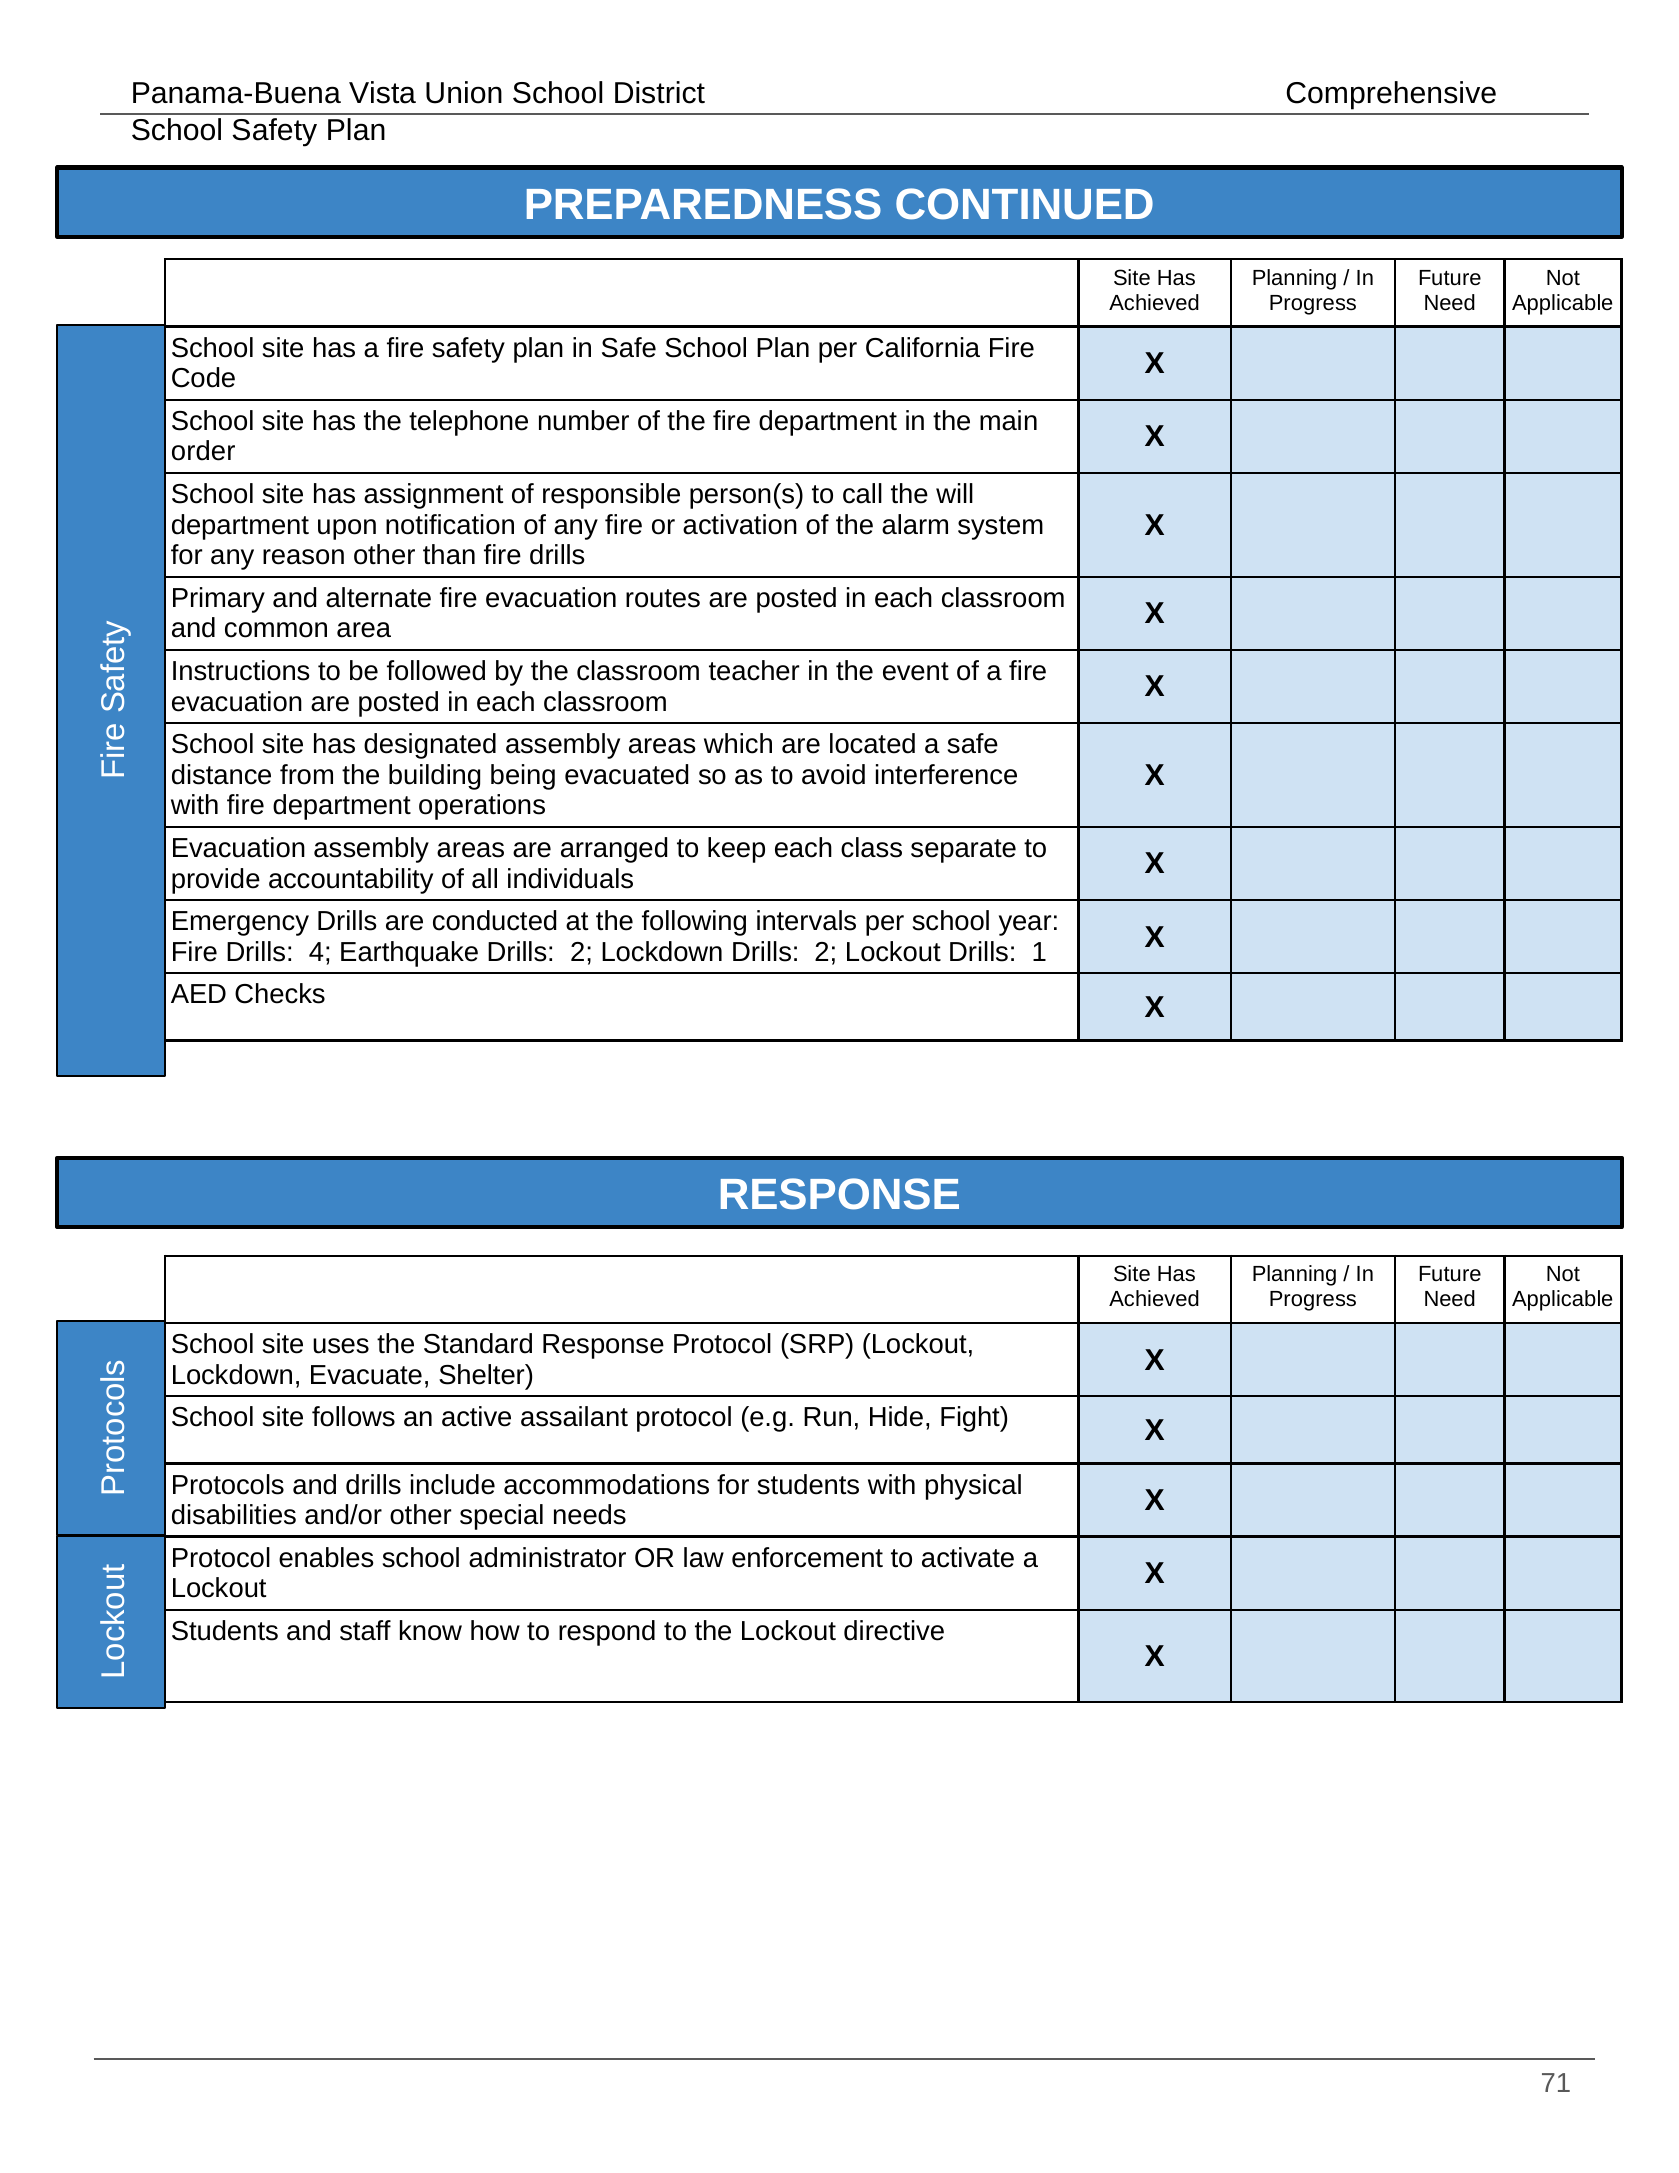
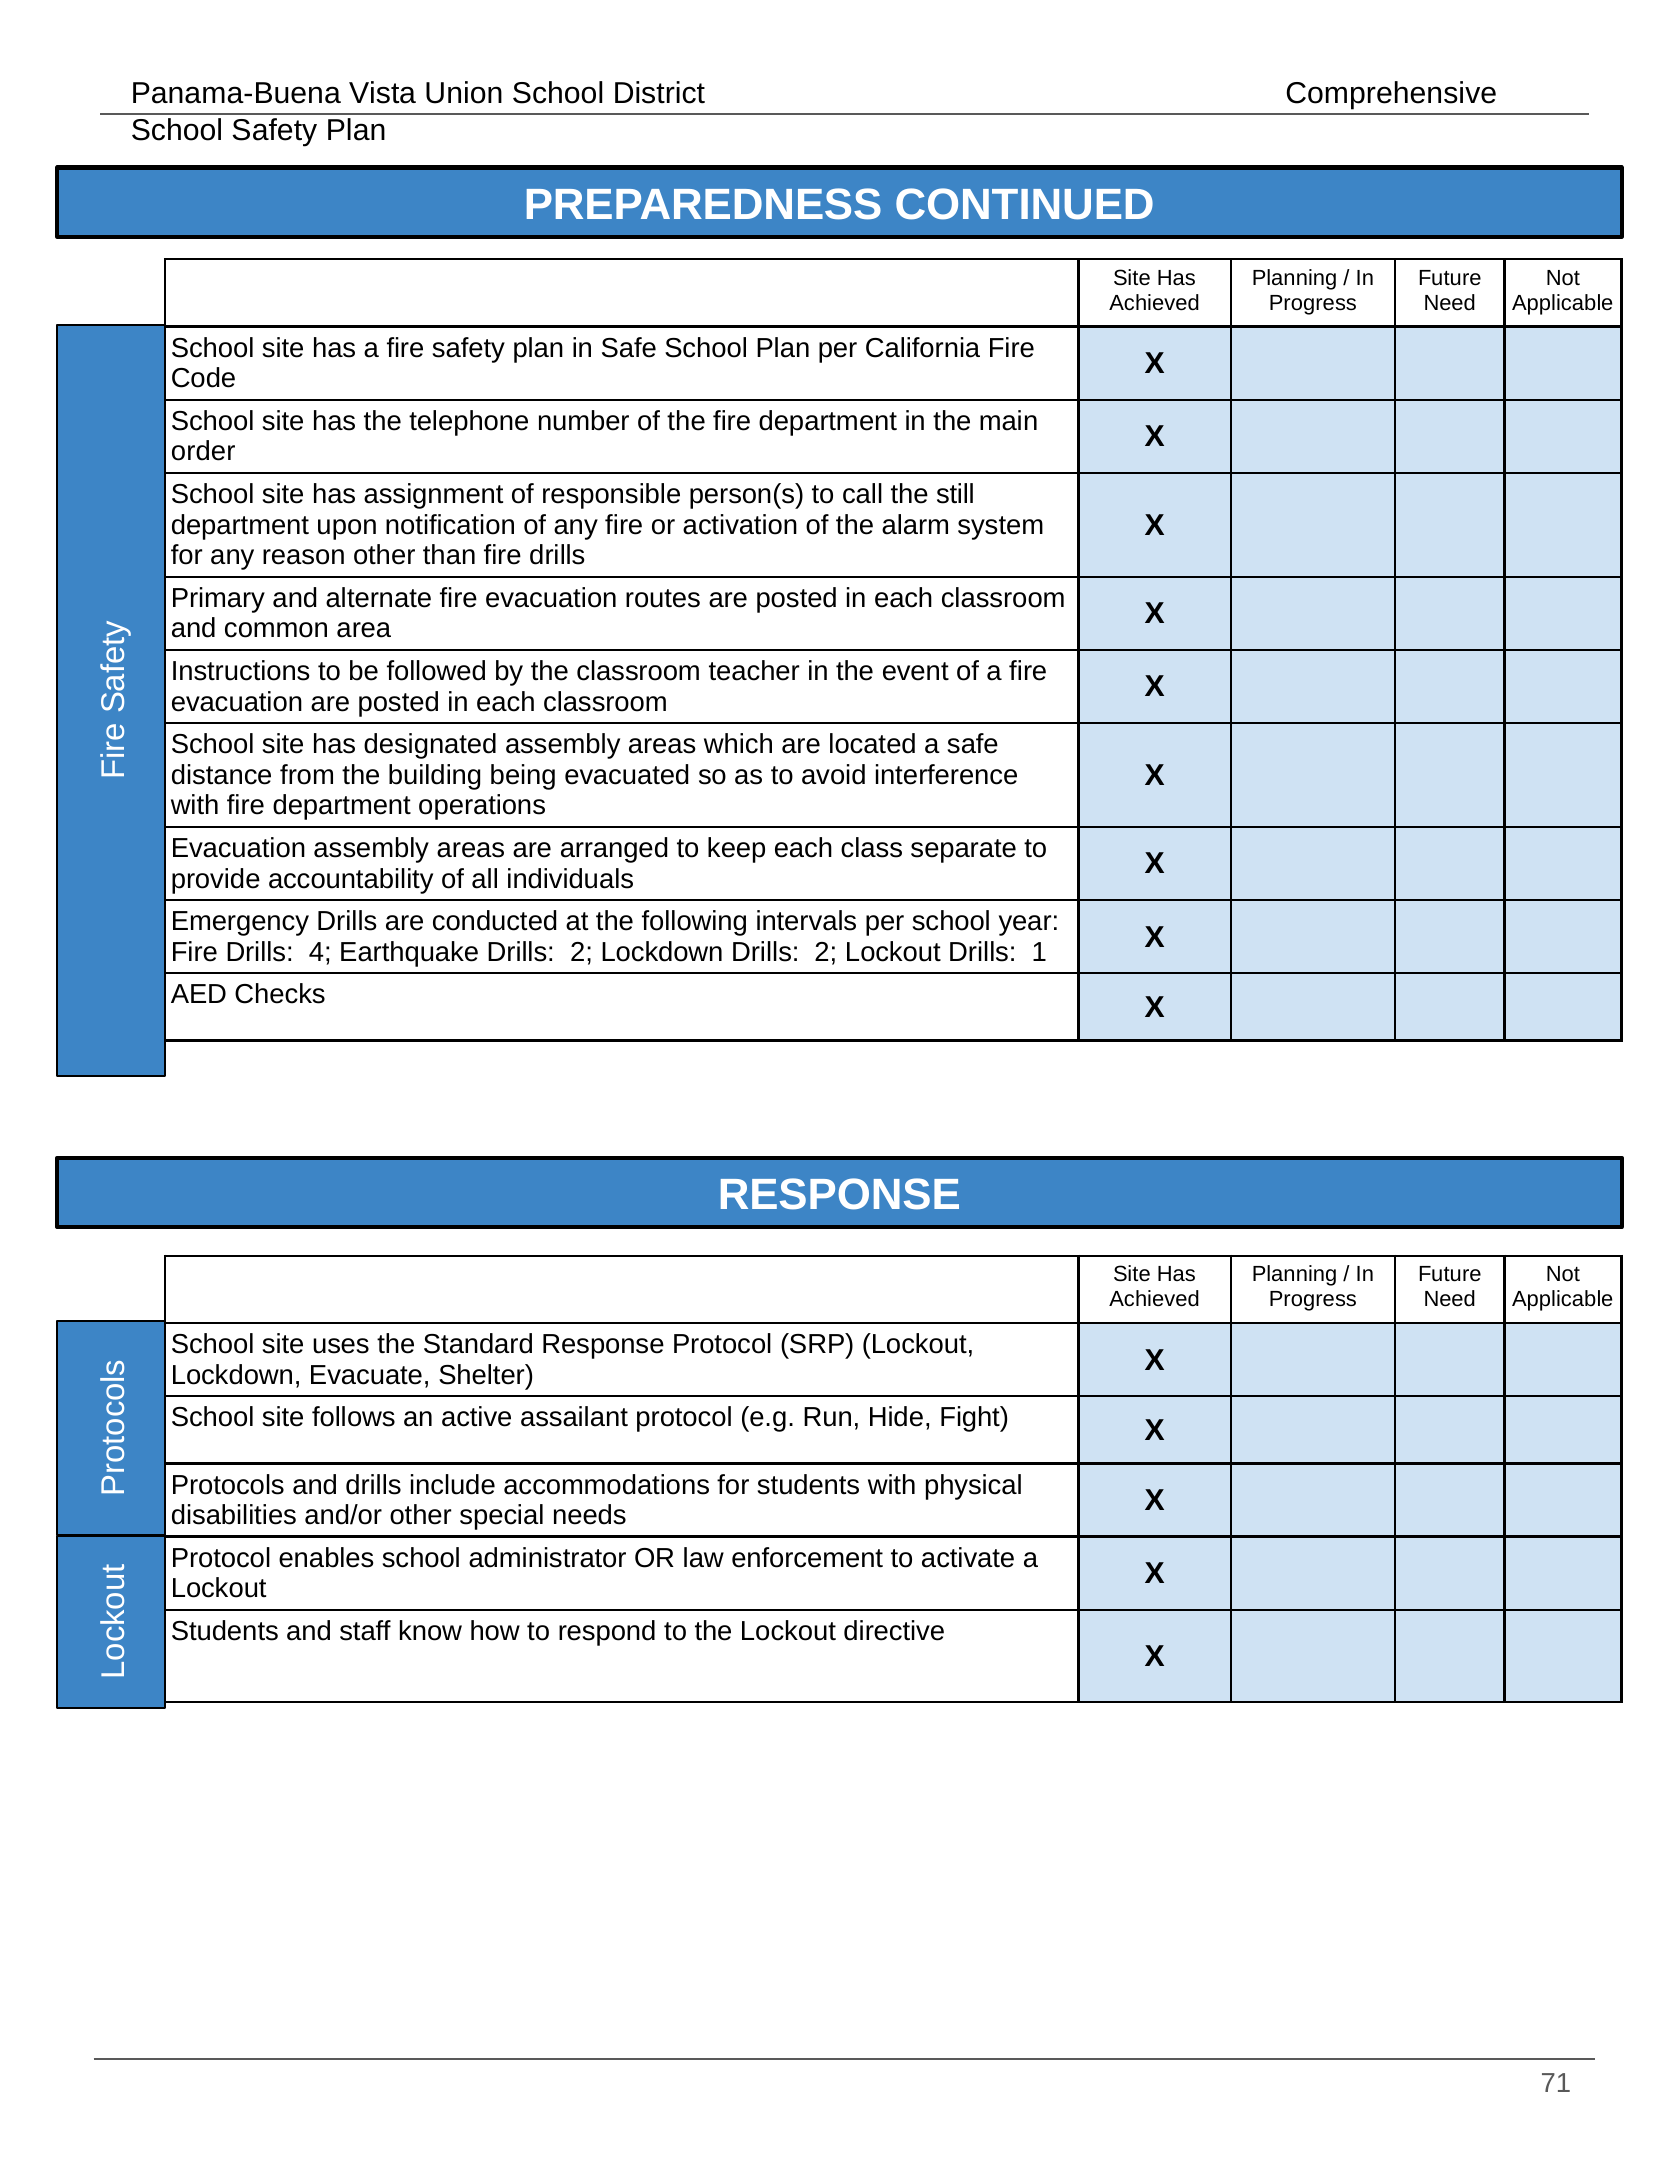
will: will -> still (955, 494)
